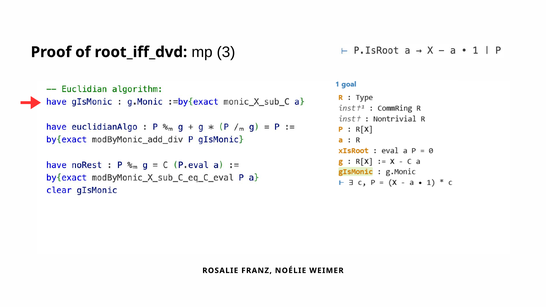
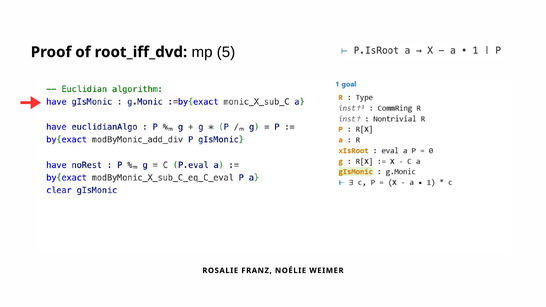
3: 3 -> 5 (226, 52)
